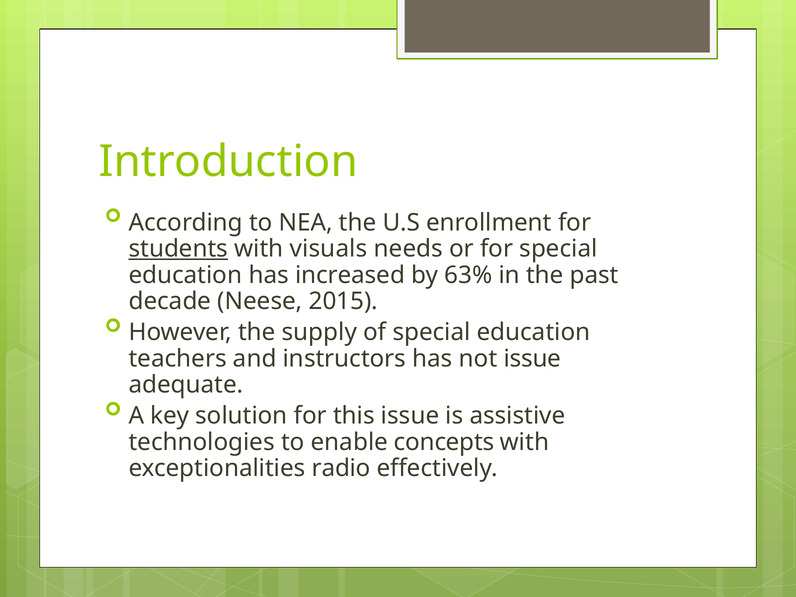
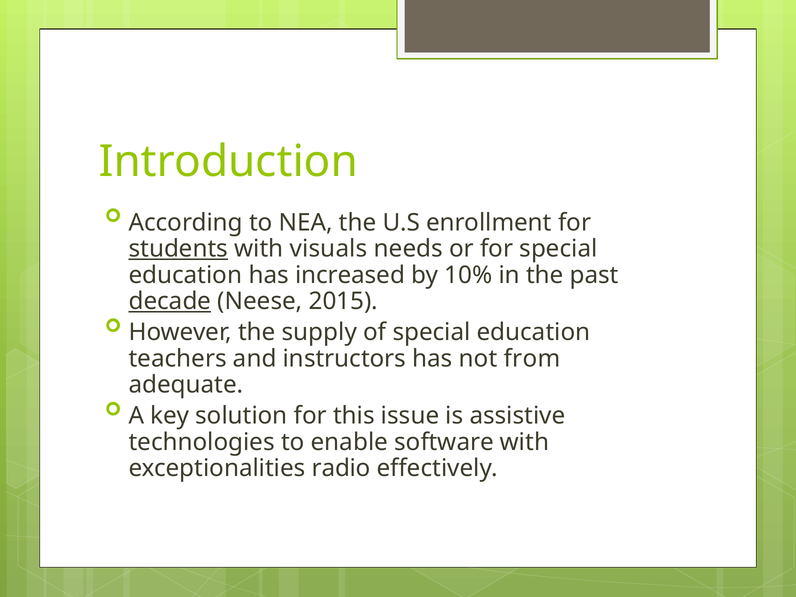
63%: 63% -> 10% (468, 275)
decade underline: none -> present (170, 301)
not issue: issue -> from (532, 359)
concepts: concepts -> software (444, 442)
